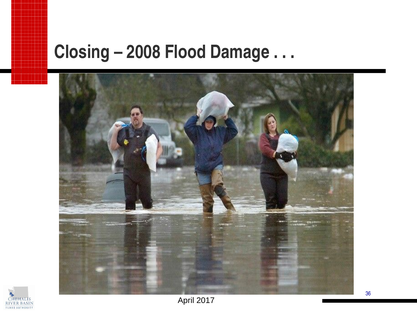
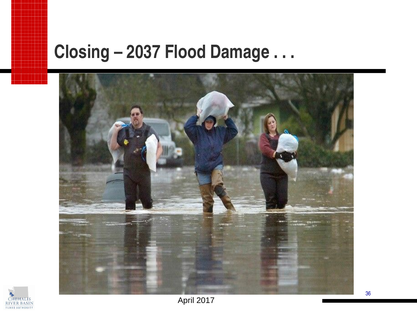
2008: 2008 -> 2037 (144, 52)
